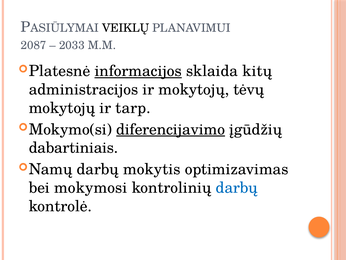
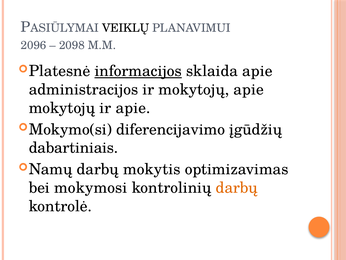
2087: 2087 -> 2096 (34, 45)
2033: 2033 -> 2098 (72, 45)
sklaida kitų: kitų -> apie (257, 71)
mokytojų tėvų: tėvų -> apie (249, 89)
ir tarp: tarp -> apie (133, 108)
diferencijavimo underline: present -> none (171, 129)
darbų colour: blue -> orange (237, 187)
